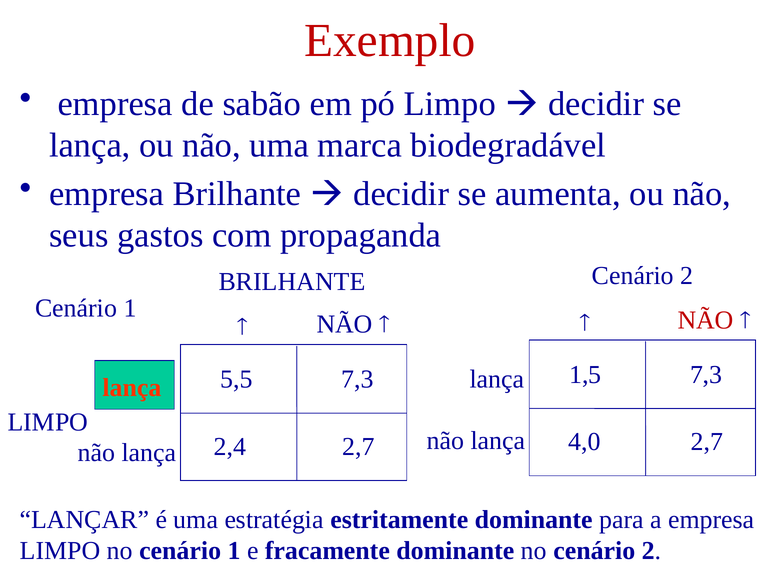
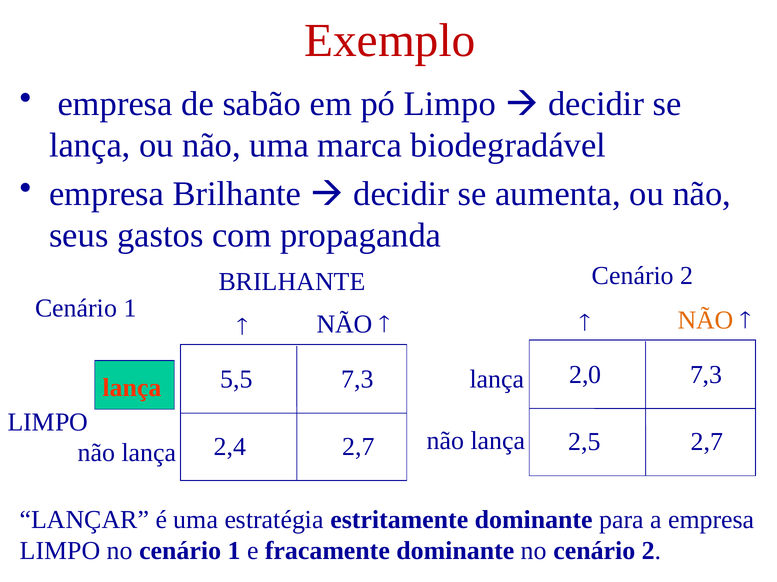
NÃO colour: red -> orange (706, 321)
1,5: 1,5 -> 2,0 (585, 375)
4,0: 4,0 -> 2,5 (585, 442)
